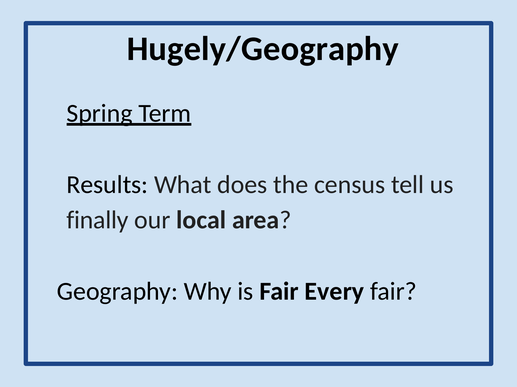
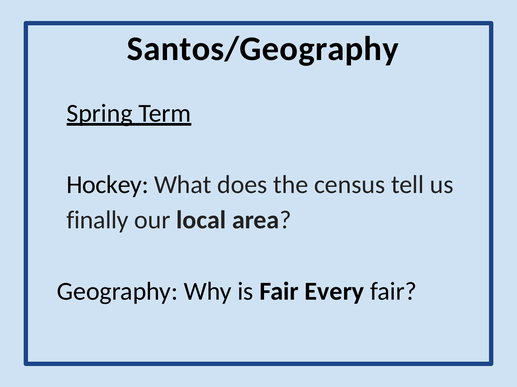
Hugely/Geography: Hugely/Geography -> Santos/Geography (263, 49)
Results: Results -> Hockey (107, 185)
